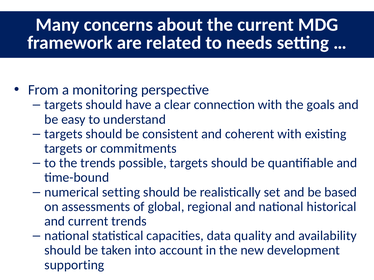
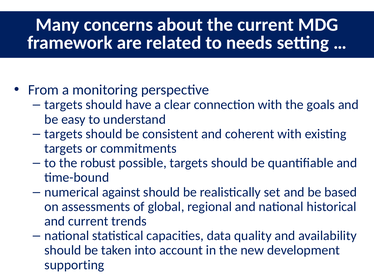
the trends: trends -> robust (98, 163)
numerical setting: setting -> against (121, 192)
